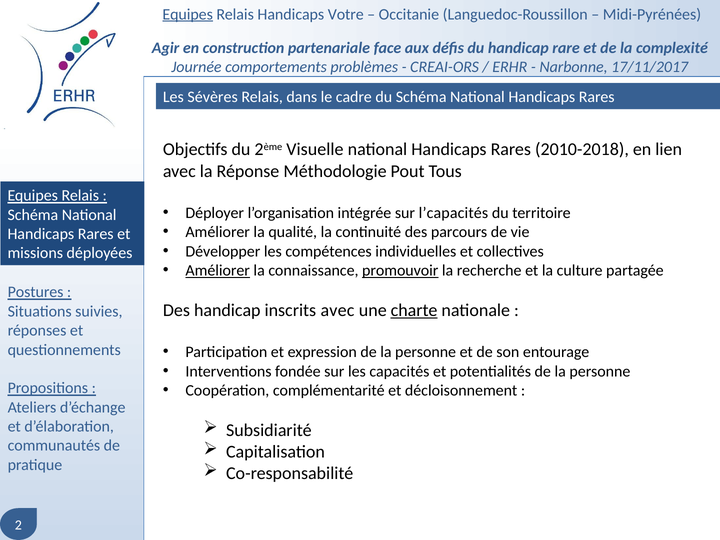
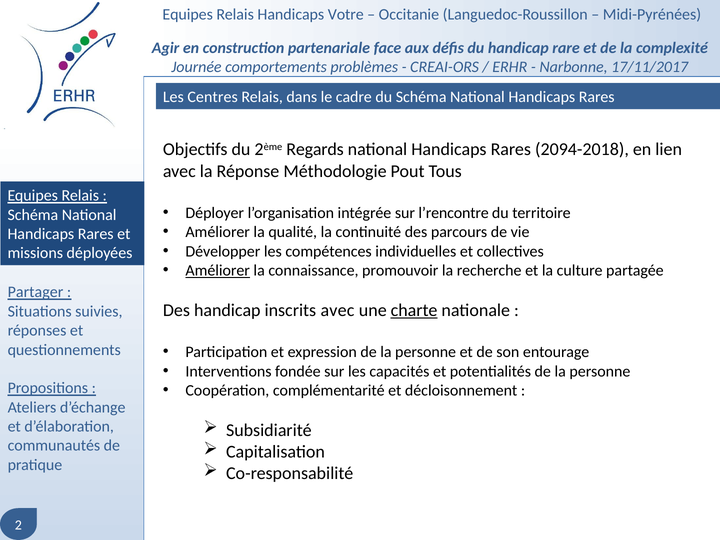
Equipes underline: present -> none (188, 14)
Sévères: Sévères -> Centres (213, 97)
Visuelle: Visuelle -> Regards (315, 150)
2010-2018: 2010-2018 -> 2094-2018 (582, 150)
l’capacités: l’capacités -> l’rencontre (454, 213)
promouvoir underline: present -> none (400, 271)
Postures: Postures -> Partager (36, 292)
